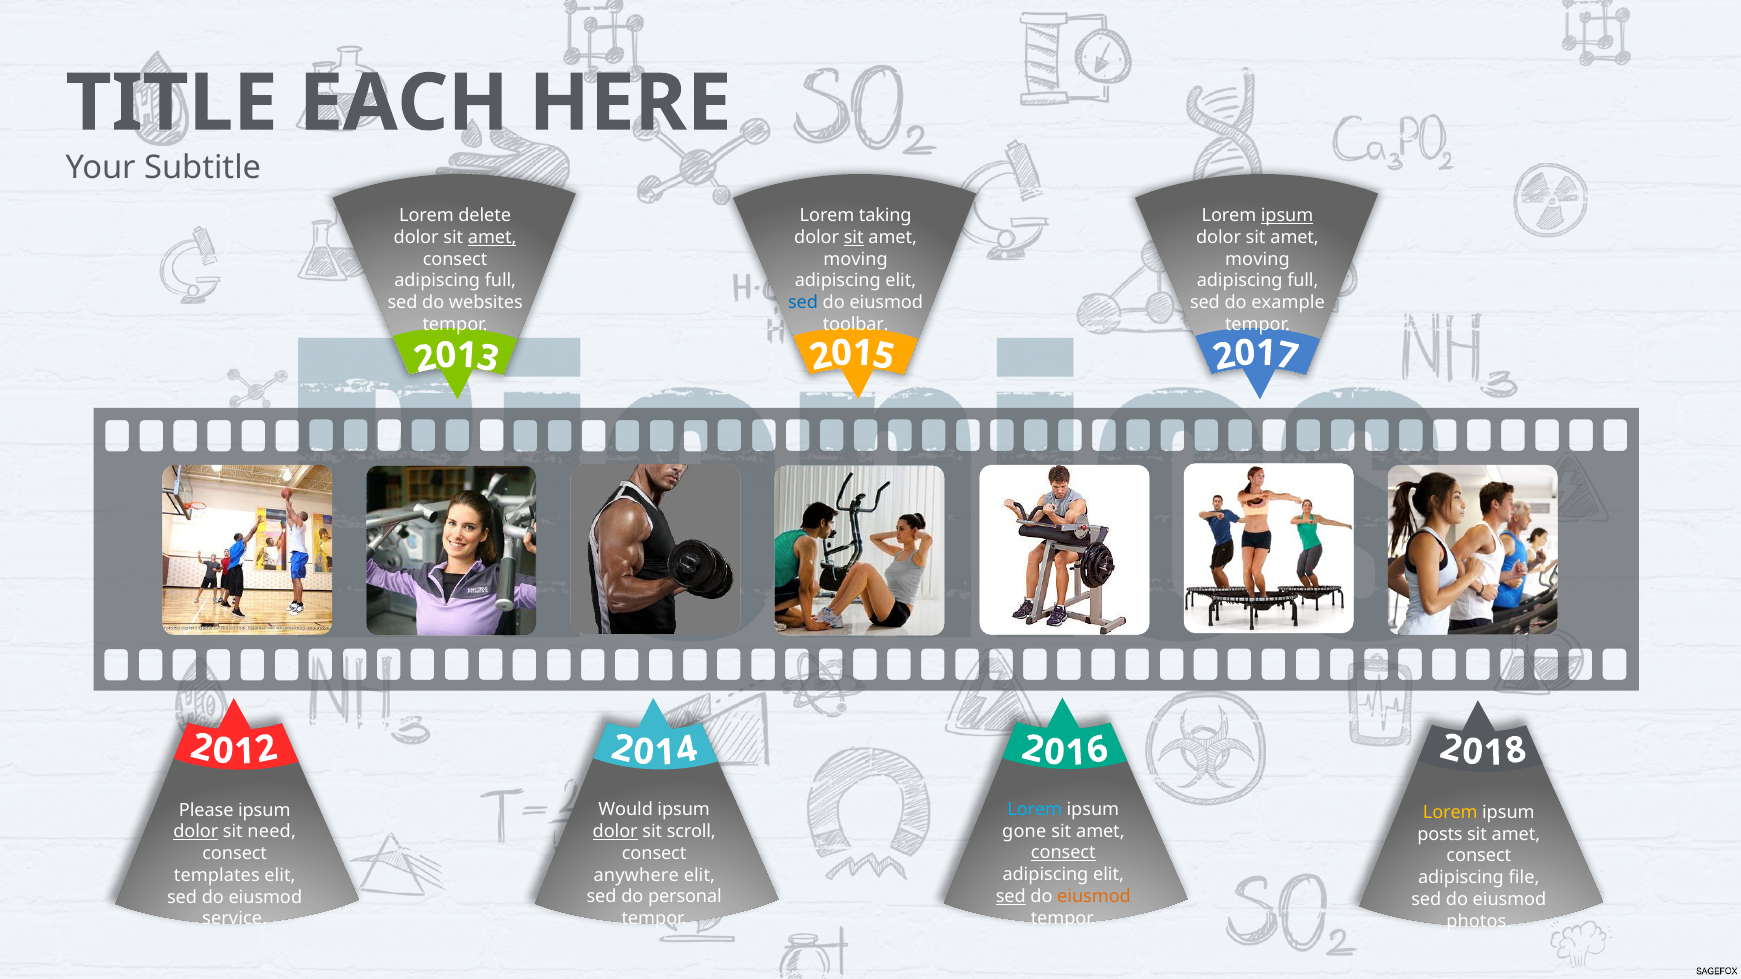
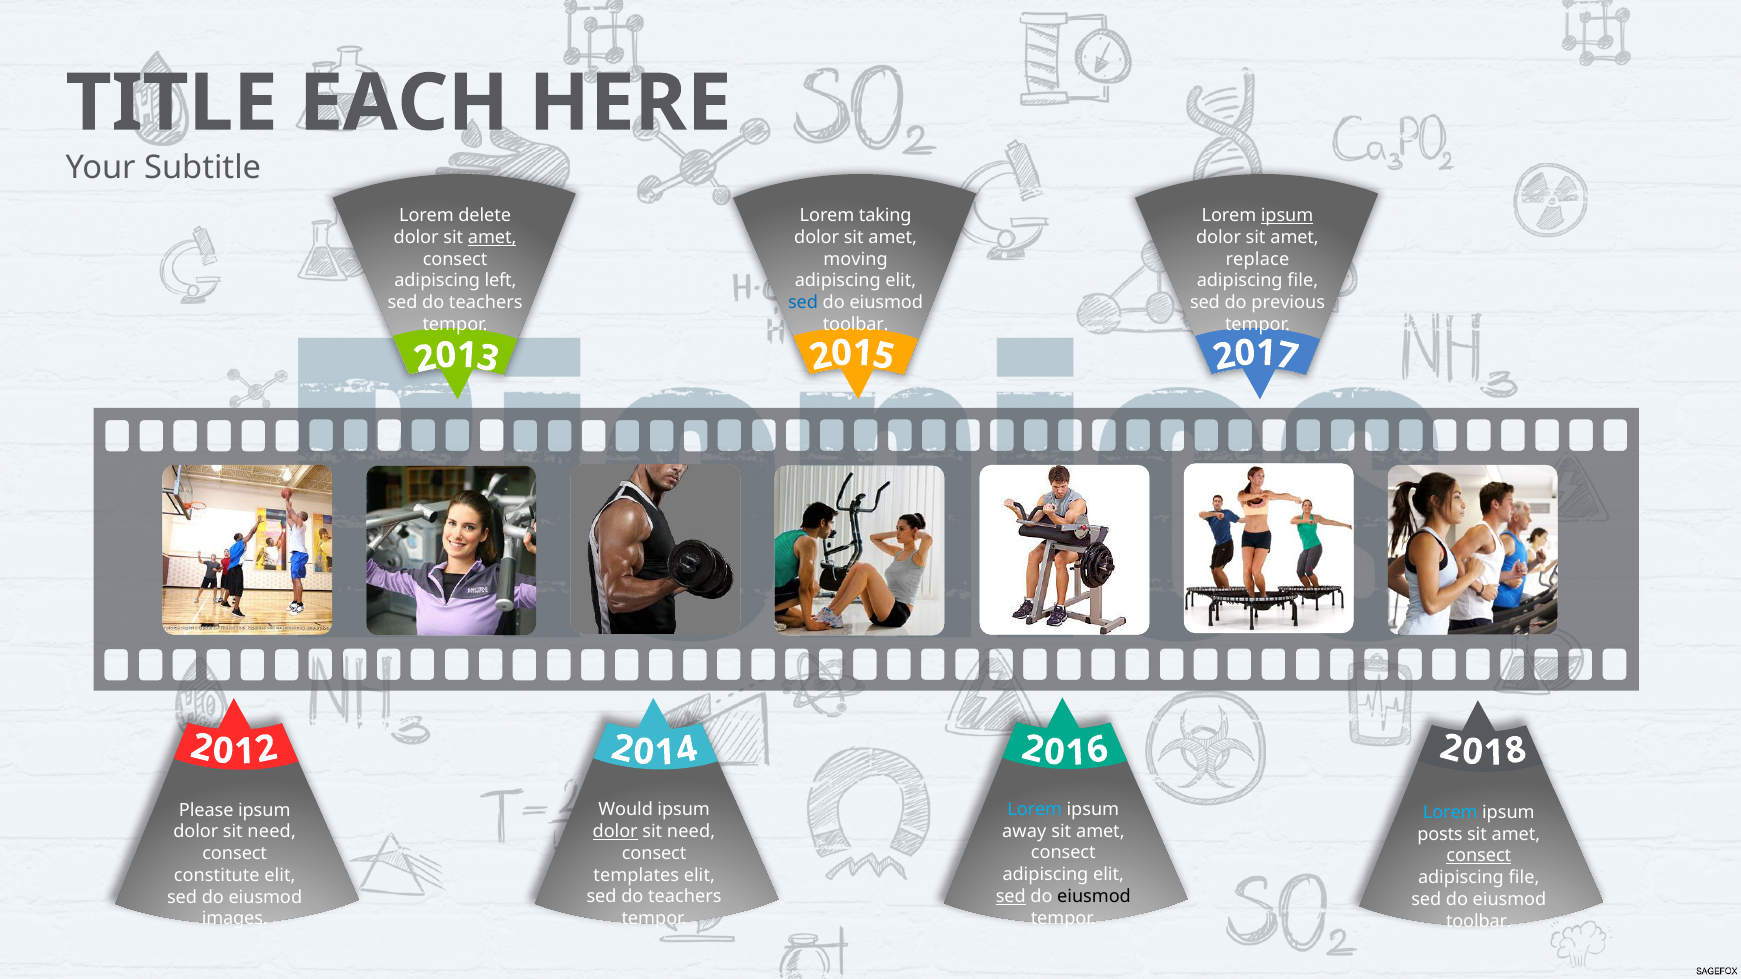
sit underline: present -> none (854, 237)
moving: moving -> replace (1257, 259)
full: full -> left (500, 281)
full: full -> file (1303, 281)
websites: websites -> teachers (486, 303)
example: example -> previous (1288, 303)
Lorem colour: yellow -> light blue (1450, 813)
gone: gone -> away (1024, 831)
scroll: scroll -> need (691, 832)
dolor underline: present -> none (196, 832)
consect underline: present -> none (1063, 853)
consect underline: none -> present (1479, 856)
anywhere: anywhere -> templates (636, 875)
templates: templates -> constitute (217, 876)
eiusmod colour: orange -> black (1094, 897)
personal: personal -> teachers (685, 897)
service: service -> images (235, 919)
photos: photos -> toolbar (1479, 921)
